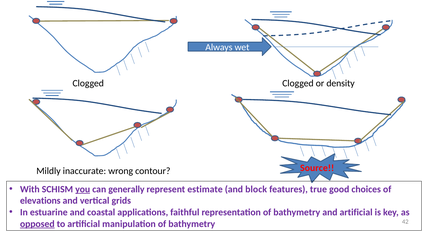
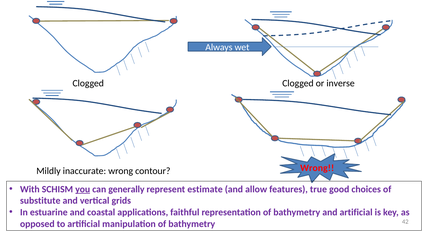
density: density -> inverse (341, 83)
contour Source: Source -> Wrong (317, 168)
block: block -> allow (256, 189)
elevations: elevations -> substitute (40, 200)
opposed underline: present -> none (37, 223)
